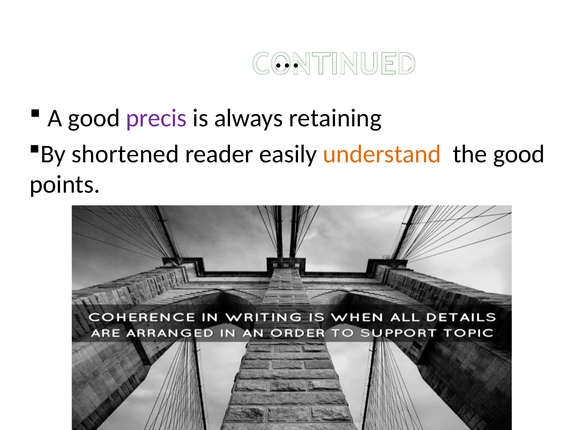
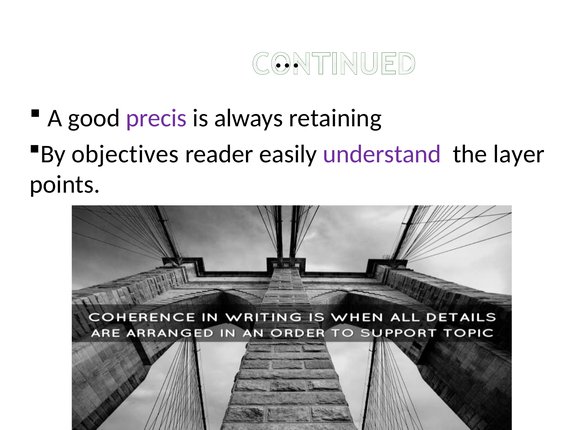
shortened: shortened -> objectives (125, 154)
understand colour: orange -> purple (382, 154)
the good: good -> layer (519, 154)
